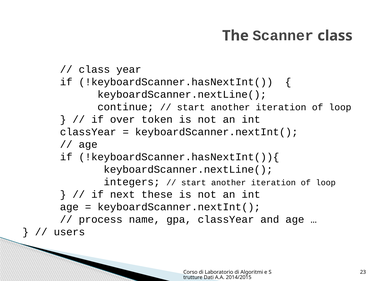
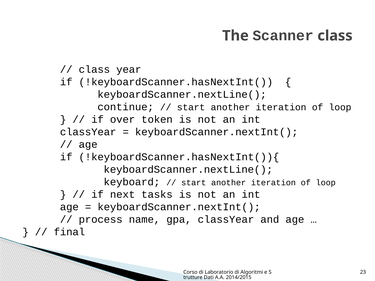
integers: integers -> keyboard (132, 182)
these: these -> tasks (157, 195)
users: users -> final (69, 232)
